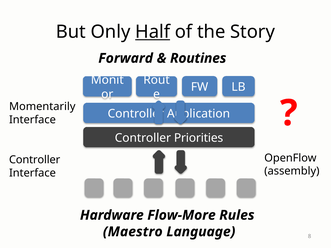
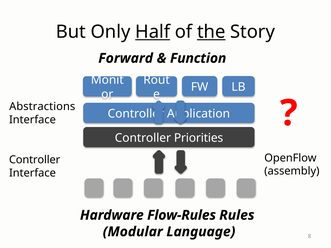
the underline: none -> present (211, 32)
Routines: Routines -> Function (198, 58)
Momentarily: Momentarily -> Abstractions (42, 107)
Flow-More: Flow-More -> Flow-Rules (182, 215)
Maestro: Maestro -> Modular (133, 232)
